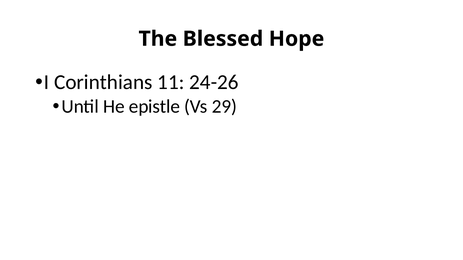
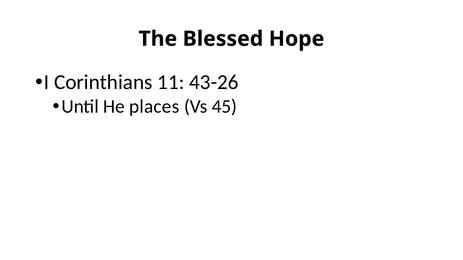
24-26: 24-26 -> 43-26 (214, 82)
epistle: epistle -> places (154, 107)
29: 29 -> 45 (224, 107)
